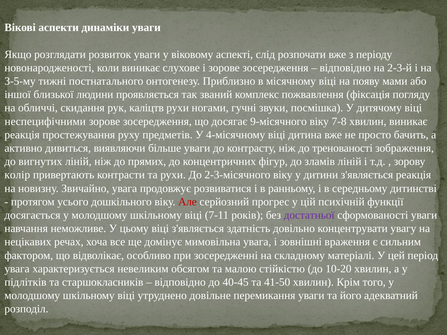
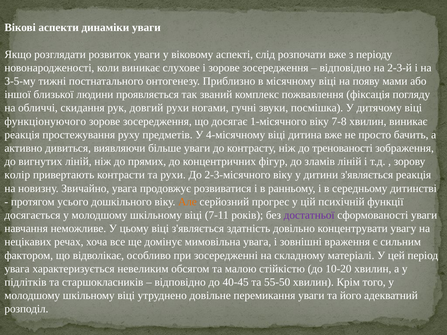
каліцтв: каліцтв -> довгий (146, 108)
неспецифічними: неспецифічними -> функціонуючого (45, 121)
9-місячного: 9-місячного -> 1-місячного (279, 121)
Але colour: red -> orange (187, 202)
41-50: 41-50 -> 55-50 (277, 282)
